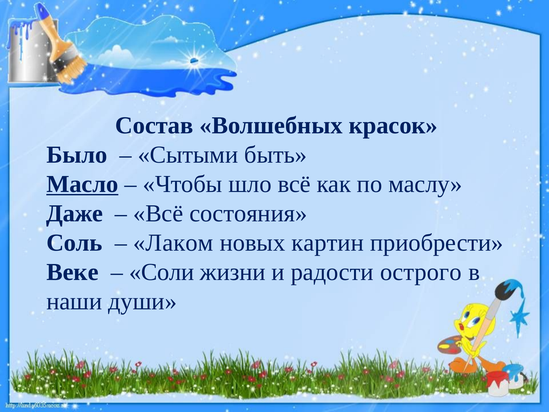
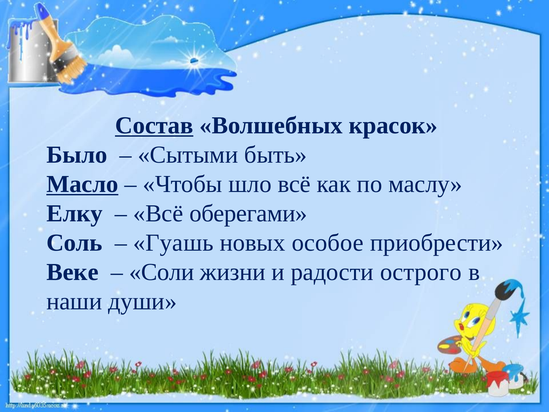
Состав underline: none -> present (154, 125)
Даже: Даже -> Елку (75, 213)
состояния: состояния -> оберегами (248, 213)
Лаком: Лаком -> Гуашь (173, 243)
картин: картин -> особое (328, 243)
